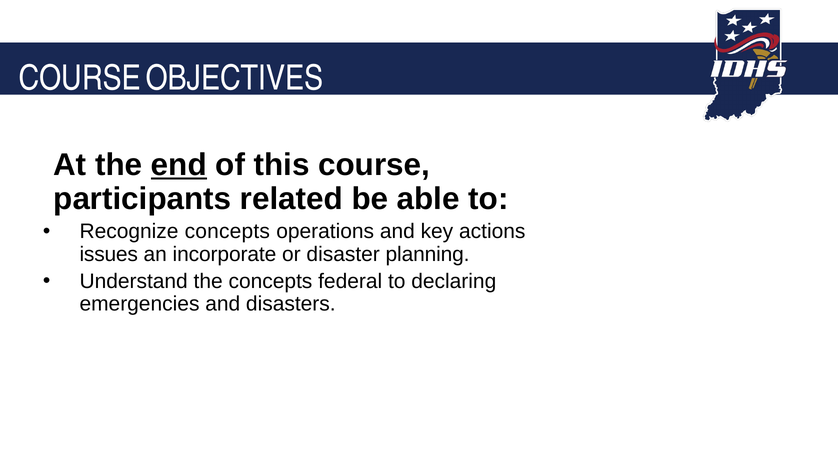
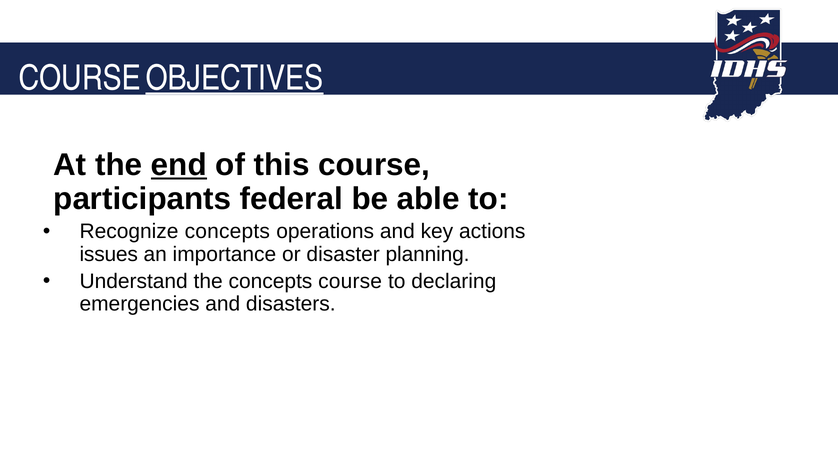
OBJECTIVES underline: none -> present (235, 79)
related: related -> federal (291, 199)
incorporate: incorporate -> importance (224, 254)
concepts federal: federal -> course (350, 281)
